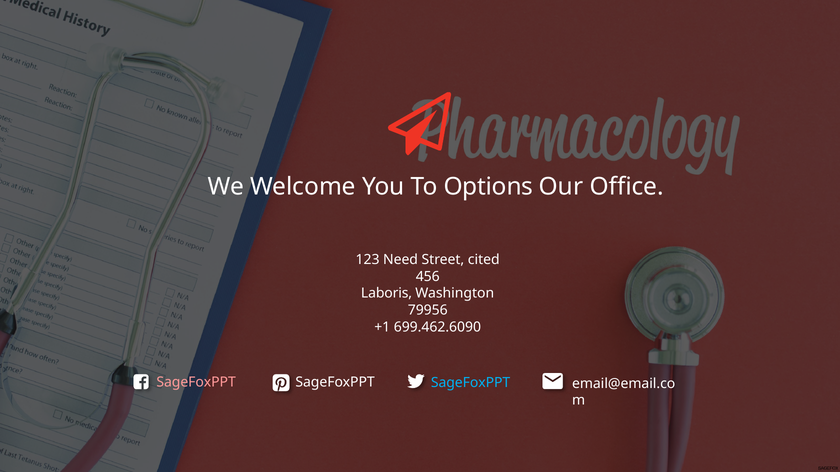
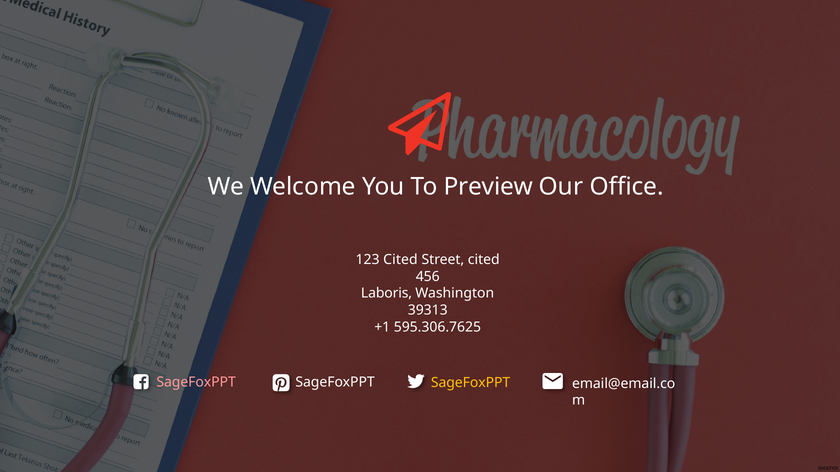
Options: Options -> Preview (488, 187)
123 Need: Need -> Cited (400, 260)
79956: 79956 -> 39313 (428, 310)
699.462.6090: 699.462.6090 -> 595.306.7625 (437, 327)
SageFoxPPT colour: light blue -> yellow (471, 383)
